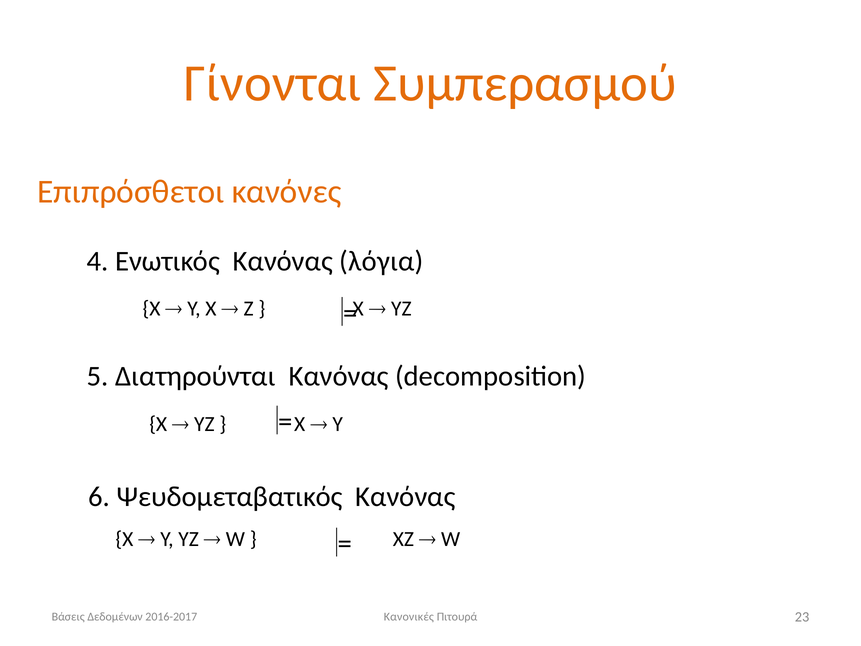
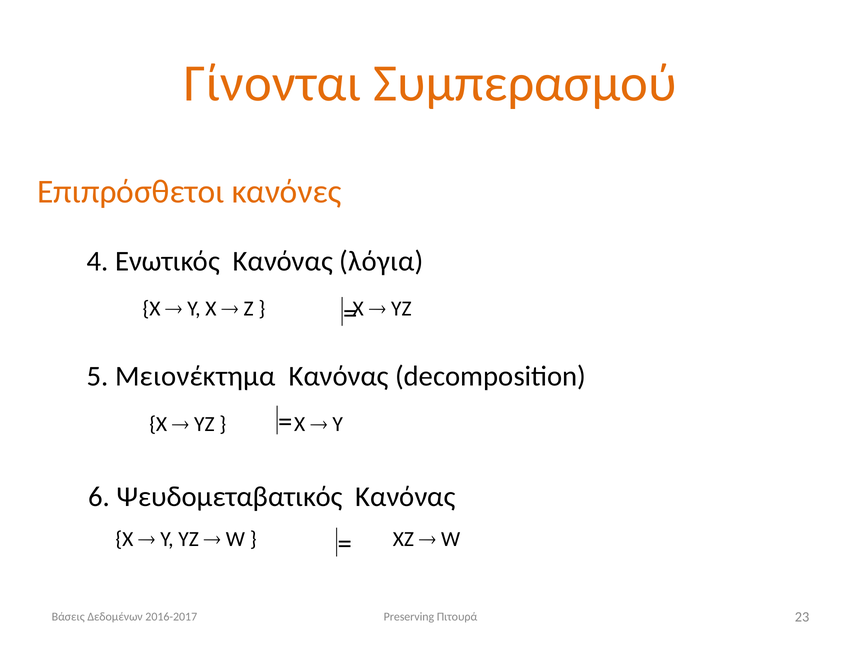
Διατηρούνται: Διατηρούνται -> Μειονέκτημα (195, 376)
Κανονικές: Κανονικές -> Preserving (409, 617)
